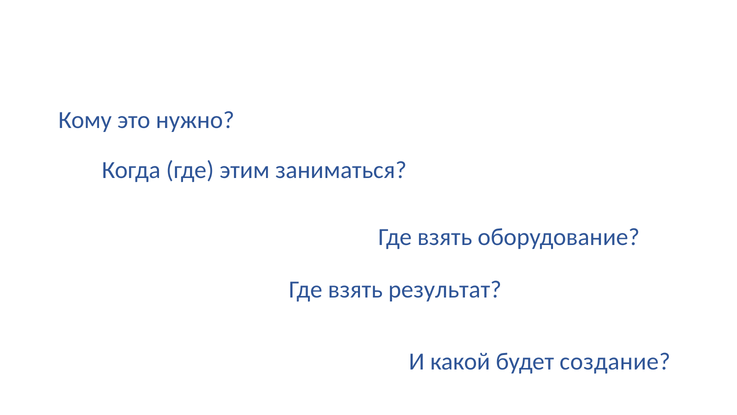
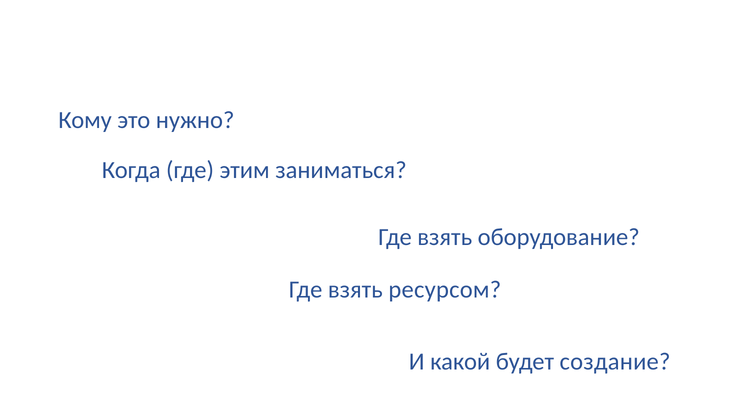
результат: результат -> ресурсом (445, 289)
